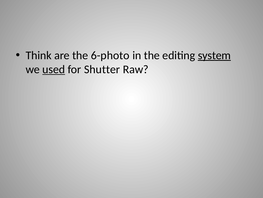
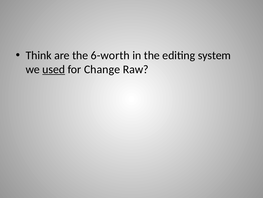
6-photo: 6-photo -> 6-worth (110, 55)
system underline: present -> none (214, 55)
Shutter: Shutter -> Change (102, 69)
